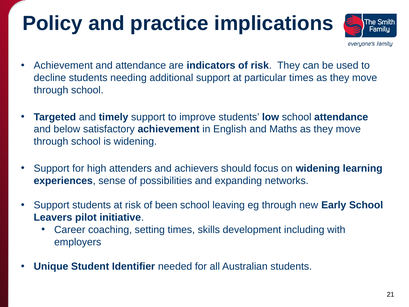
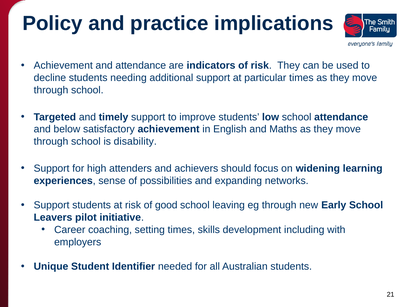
is widening: widening -> disability (135, 141)
been: been -> good (166, 205)
